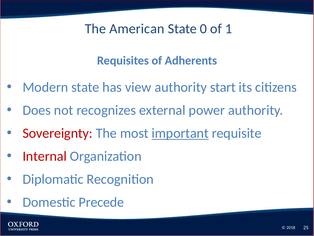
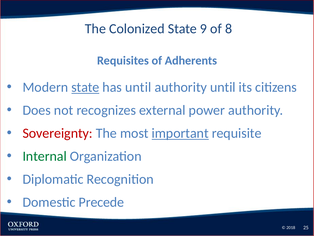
American: American -> Colonized (137, 29)
0: 0 -> 9 (204, 29)
1: 1 -> 8 (229, 29)
state underline: none -> present (85, 87)
has view: view -> until (138, 87)
authority start: start -> until (223, 87)
Internal colour: red -> green (45, 156)
